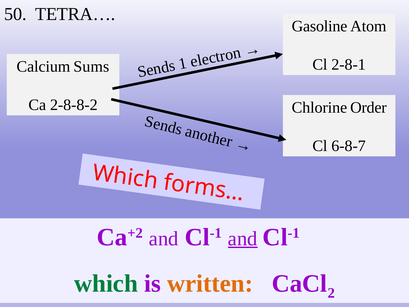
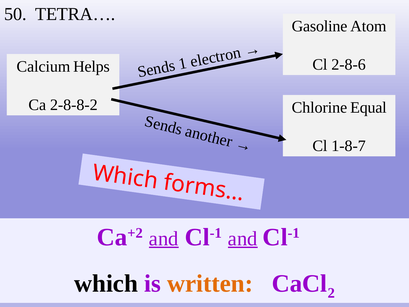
2-8-1: 2-8-1 -> 2-8-6 (349, 64)
Sums: Sums -> Helps (91, 67)
Order: Order -> Equal (368, 108)
6-8-7: 6-8-7 -> 1-8-7 (349, 146)
and underline: none -> present (164, 238)
which colour: green -> black (106, 283)
